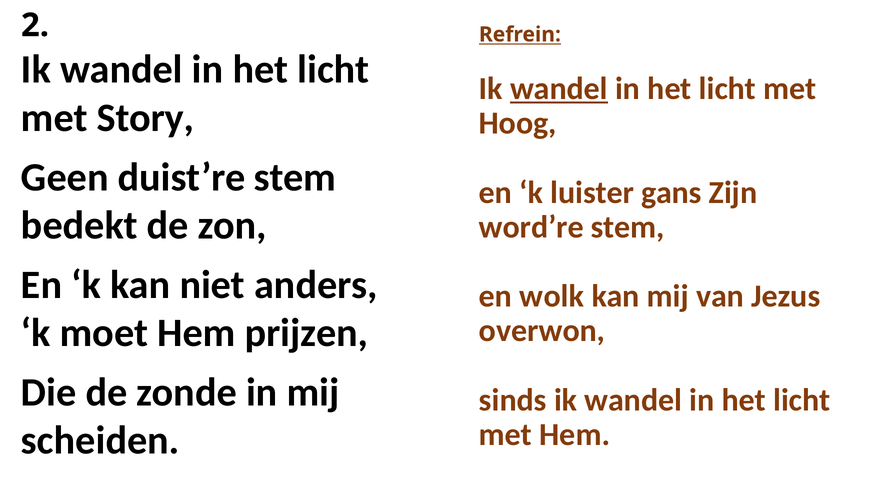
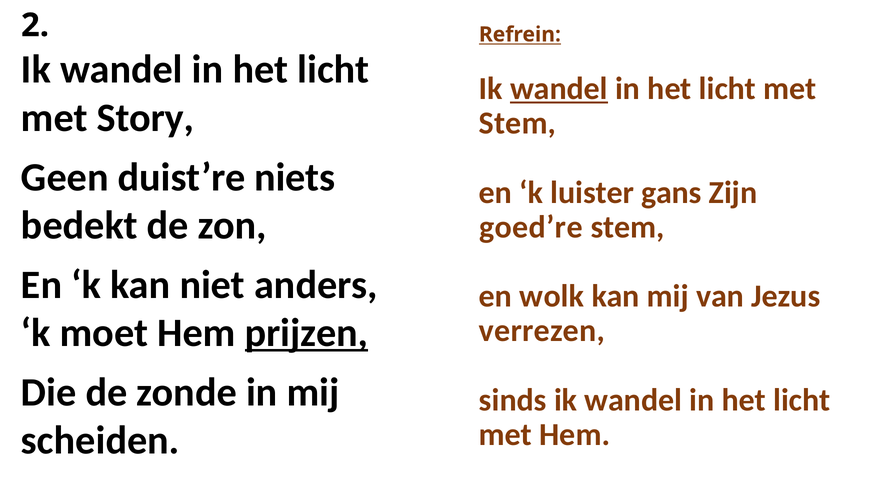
Hoog: Hoog -> Stem (517, 123)
duist’re stem: stem -> niets (295, 177)
word’re: word’re -> goed’re (531, 227)
prijzen underline: none -> present (307, 333)
overwon: overwon -> verrezen (542, 331)
